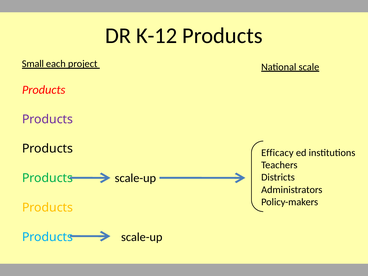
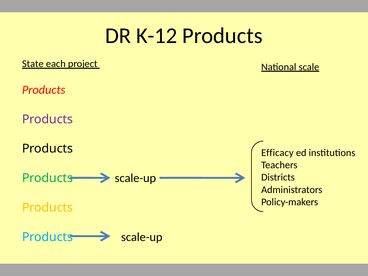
Small: Small -> State (33, 64)
